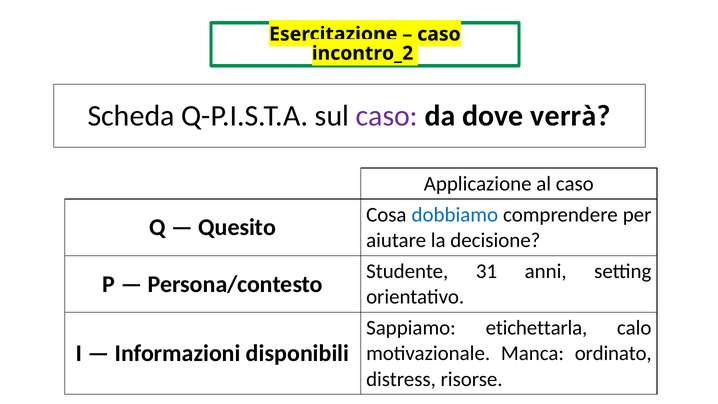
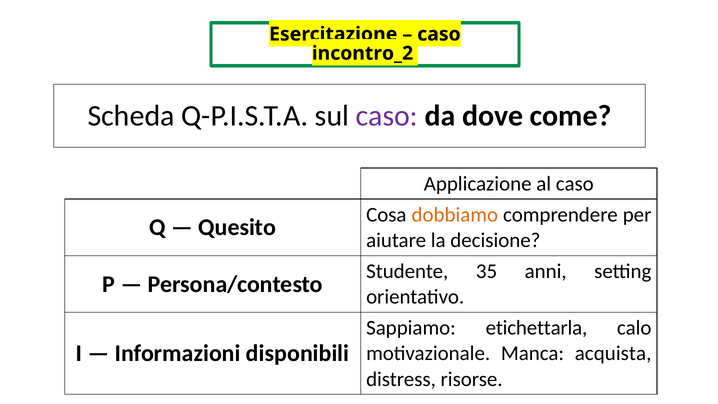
verrà: verrà -> come (571, 116)
dobbiamo colour: blue -> orange (455, 215)
31: 31 -> 35 (487, 271)
ordinato: ordinato -> acquista (613, 353)
